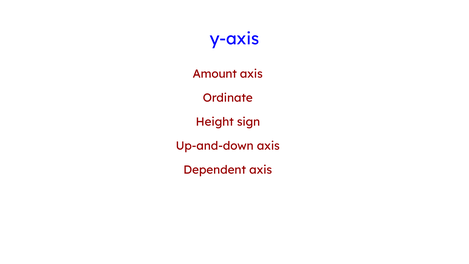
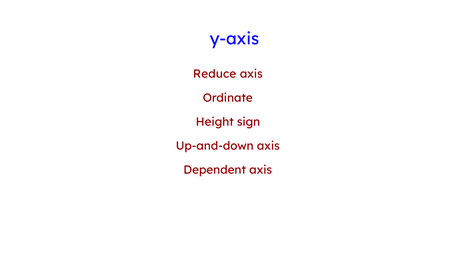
Amount: Amount -> Reduce (215, 74)
